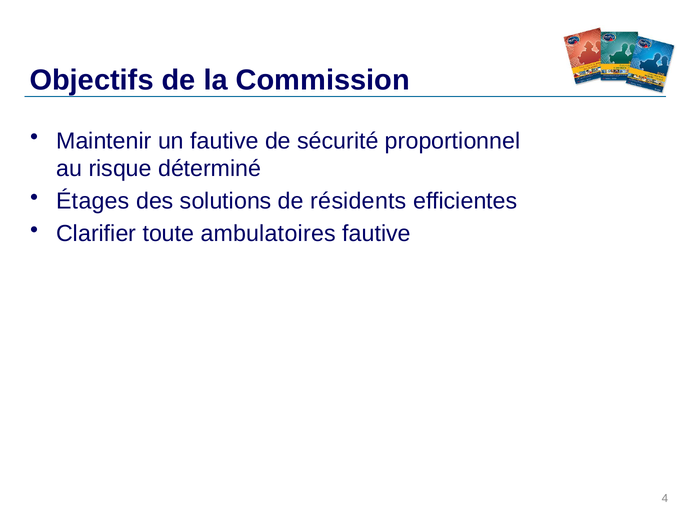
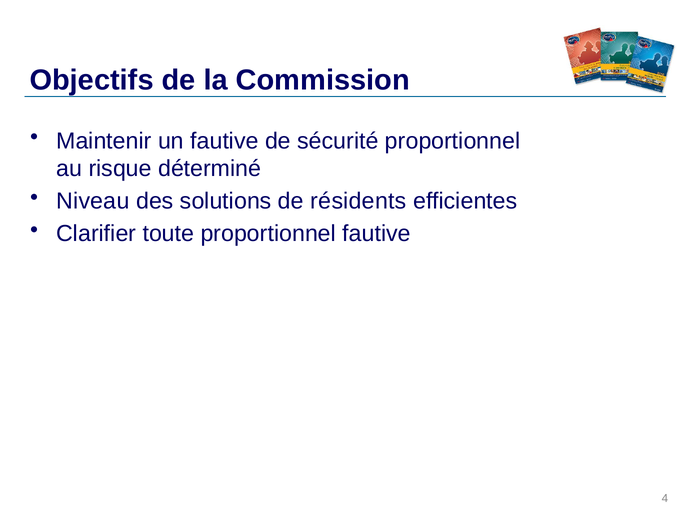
Étages: Étages -> Niveau (93, 201)
toute ambulatoires: ambulatoires -> proportionnel (268, 234)
